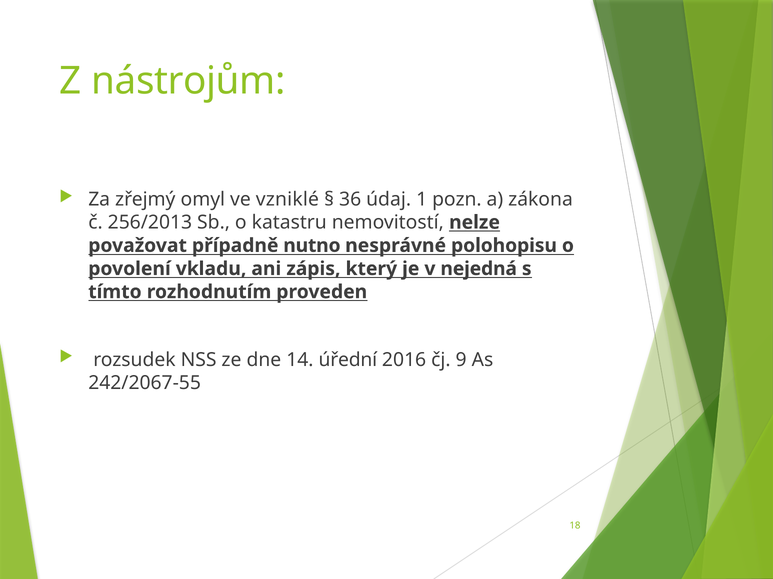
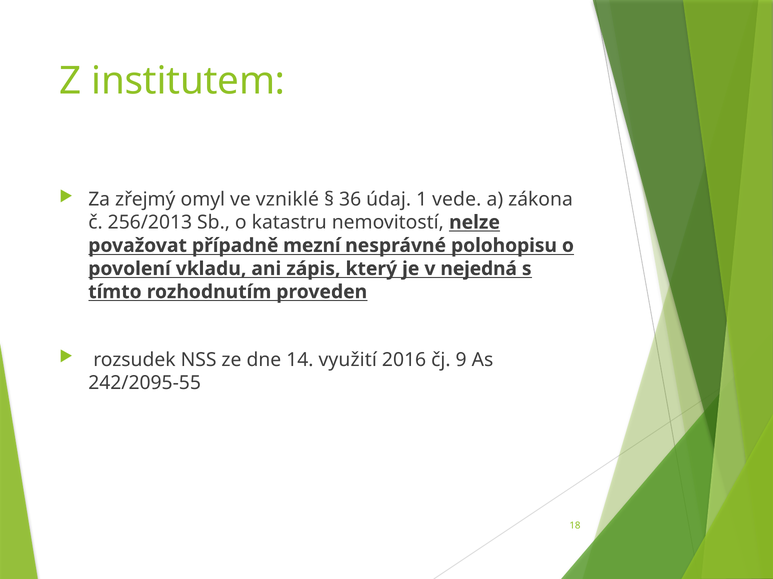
nástrojům: nástrojům -> institutem (188, 81)
pozn: pozn -> vede (457, 199)
nutno: nutno -> mezní (312, 246)
úřední: úřední -> využití (348, 360)
242/2067-55: 242/2067-55 -> 242/2095-55 (145, 383)
